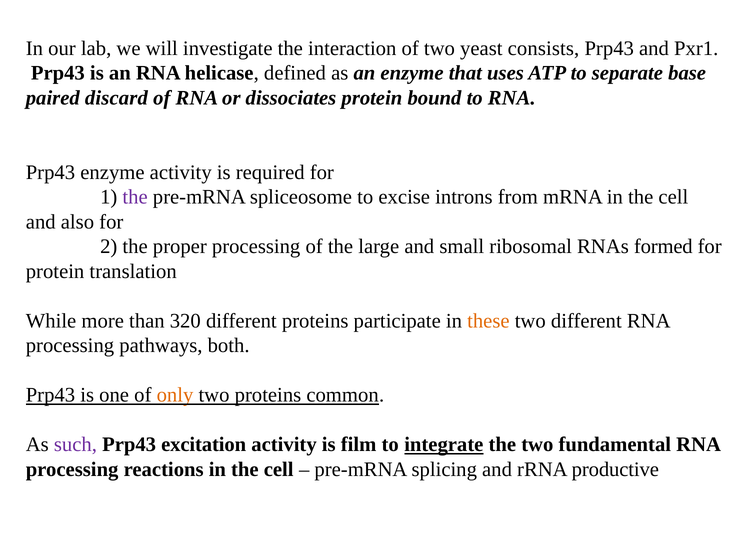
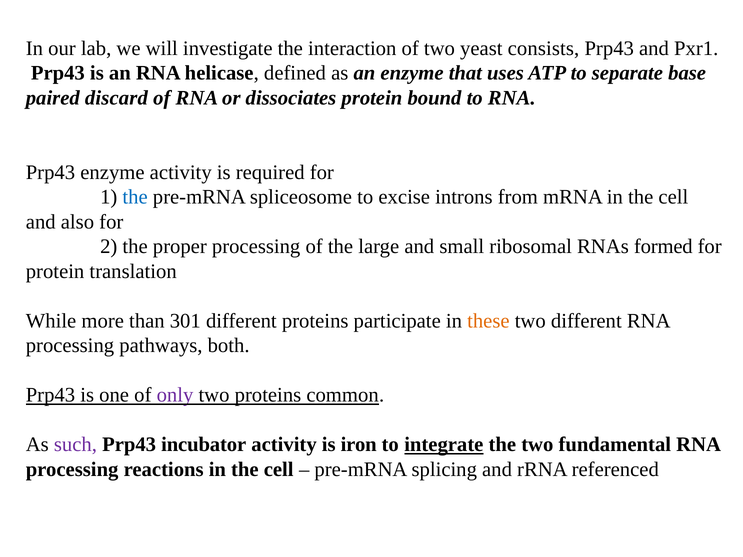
the colour: purple -> blue (135, 197)
320: 320 -> 301 (185, 321)
only colour: orange -> purple (175, 395)
excitation: excitation -> incubator (204, 445)
film: film -> iron (359, 445)
productive: productive -> referenced (615, 470)
